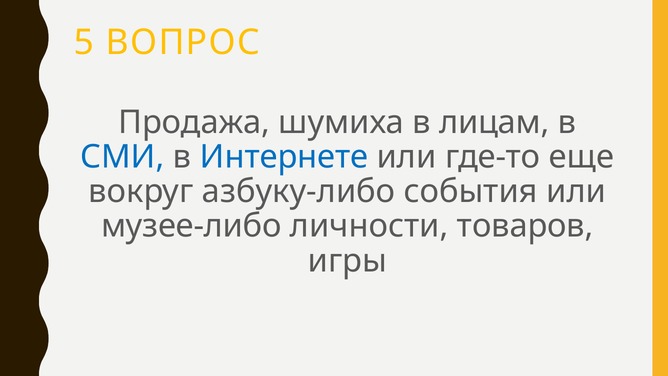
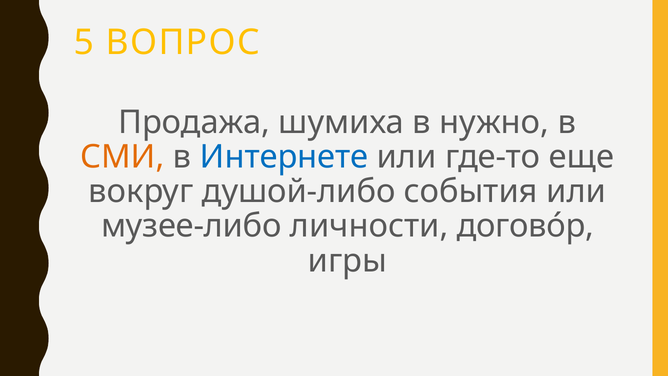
лицам: лицам -> нужно (494, 122)
СМИ colour: blue -> orange (122, 157)
азбуку-либо: азбуку-либо -> душой-либо (299, 191)
товаров: товаров -> договóр (525, 226)
